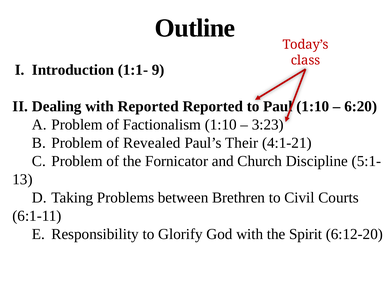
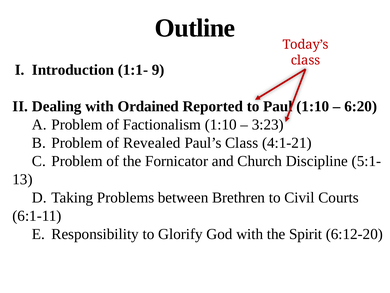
with Reported: Reported -> Ordained (148, 106)
Paul’s Their: Their -> Class (242, 143)
